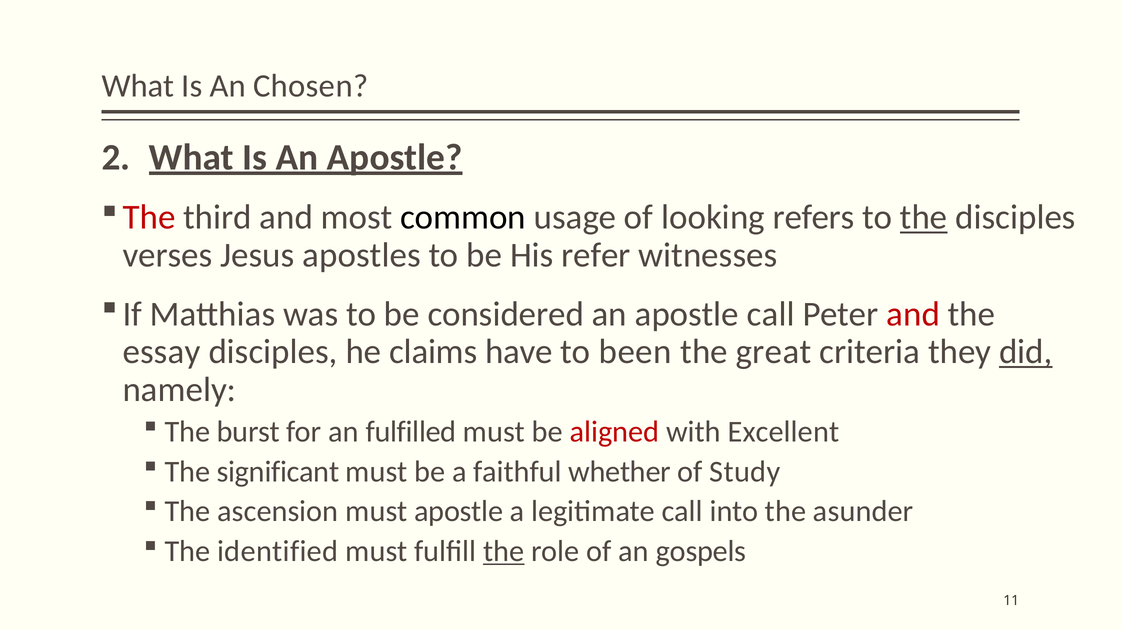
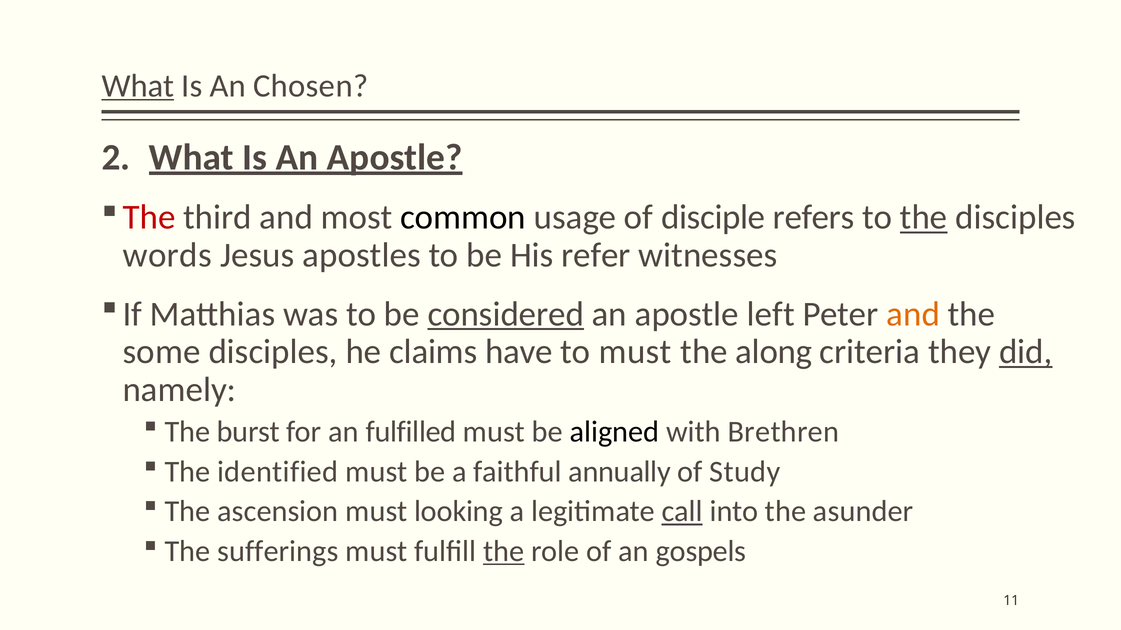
What underline: none -> present (138, 86)
looking: looking -> disciple (713, 218)
verses: verses -> words (167, 255)
considered underline: none -> present (506, 314)
apostle call: call -> left (771, 314)
and colour: red -> orange (913, 314)
essay: essay -> some (162, 352)
to been: been -> must (635, 352)
great: great -> along (774, 352)
aligned colour: red -> black (614, 432)
Excellent: Excellent -> Brethren (783, 432)
significant: significant -> identified (278, 472)
whether: whether -> annually (620, 472)
must apostle: apostle -> looking (459, 512)
call underline: none -> present (682, 512)
identified: identified -> sufferings (278, 552)
